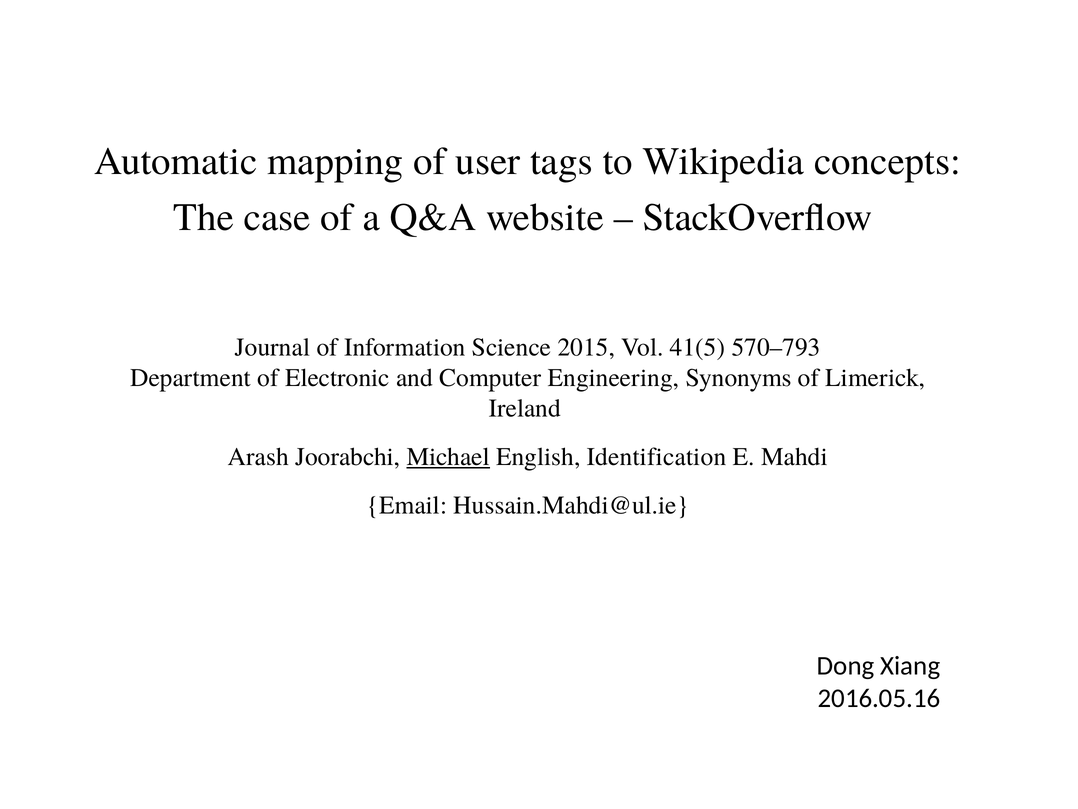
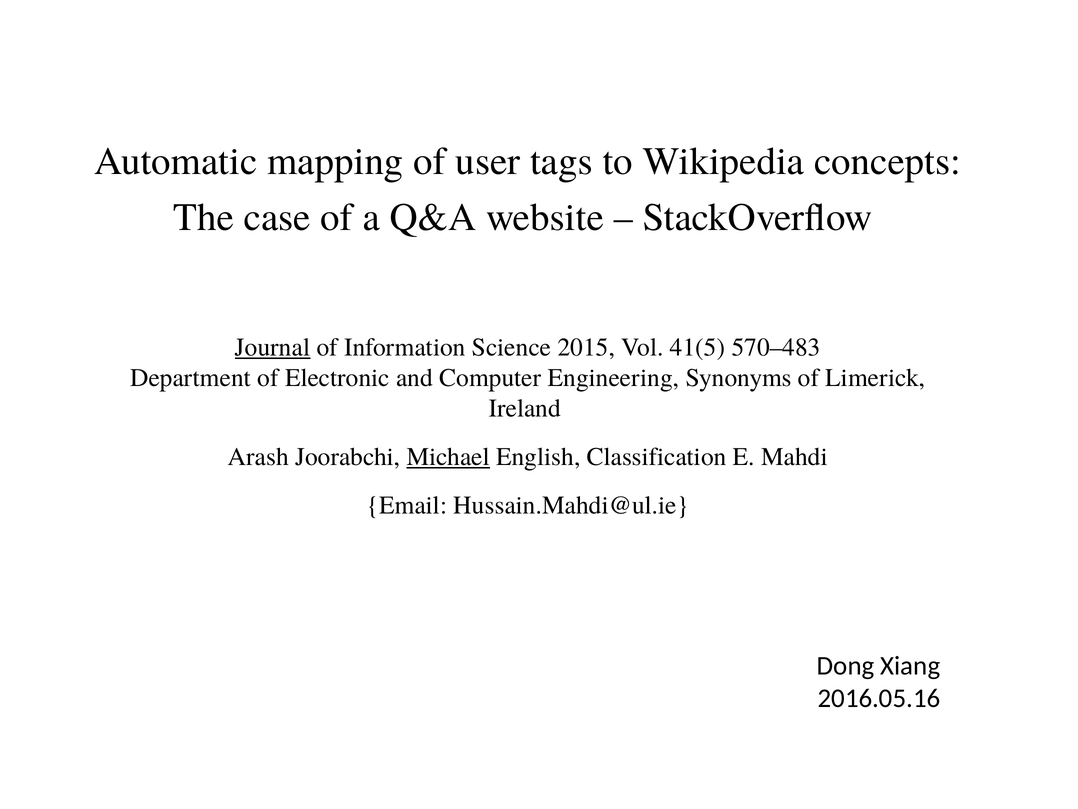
Journal underline: none -> present (273, 347)
570–793: 570–793 -> 570–483 (776, 347)
Identification: Identification -> Classification (657, 457)
